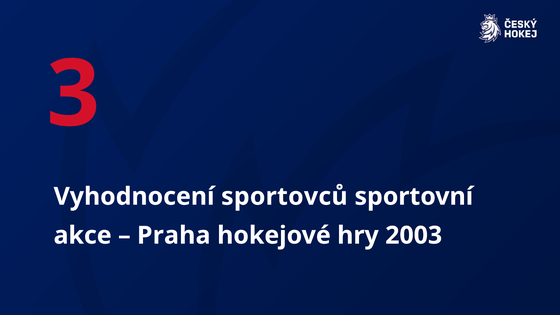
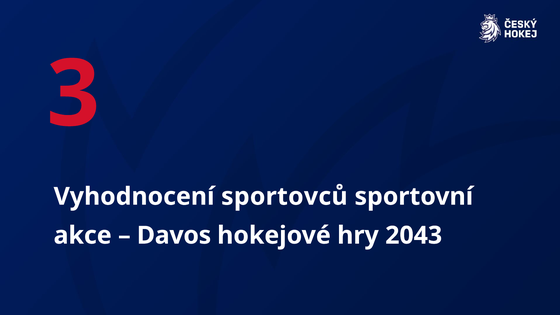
Praha: Praha -> Davos (174, 235)
2003: 2003 -> 2043 (414, 235)
